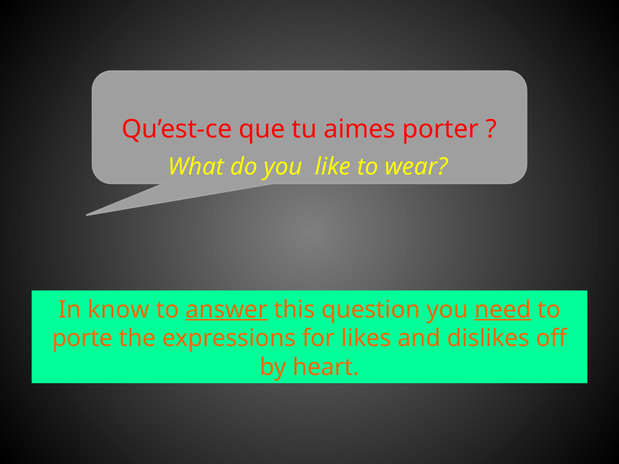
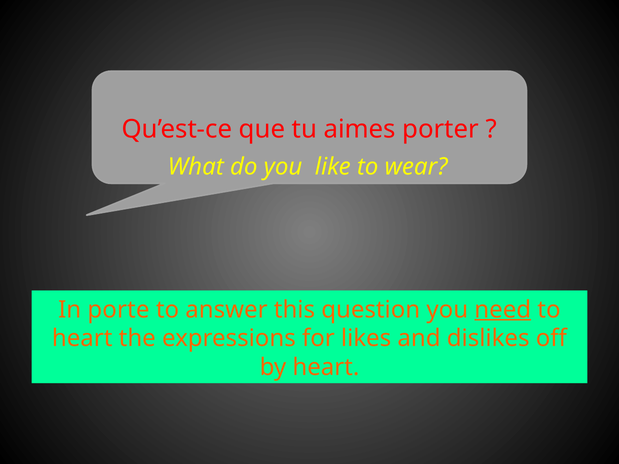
know: know -> porte (118, 310)
answer underline: present -> none (226, 310)
porte: porte -> heart (82, 339)
